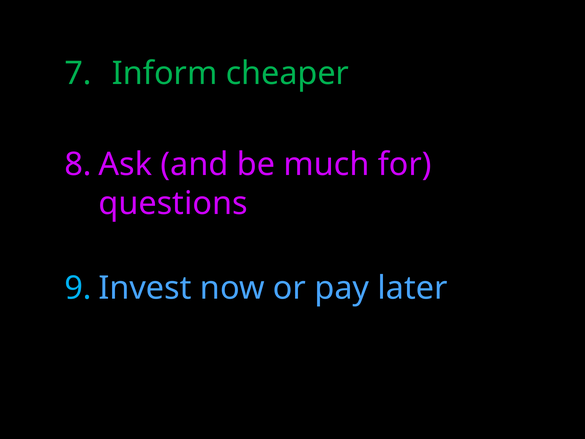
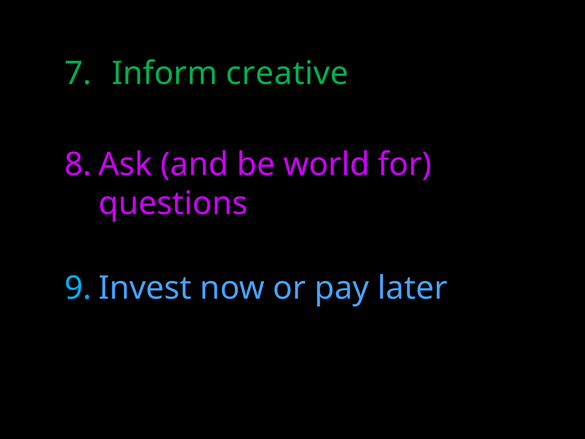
cheaper: cheaper -> creative (287, 73)
much: much -> world (327, 164)
